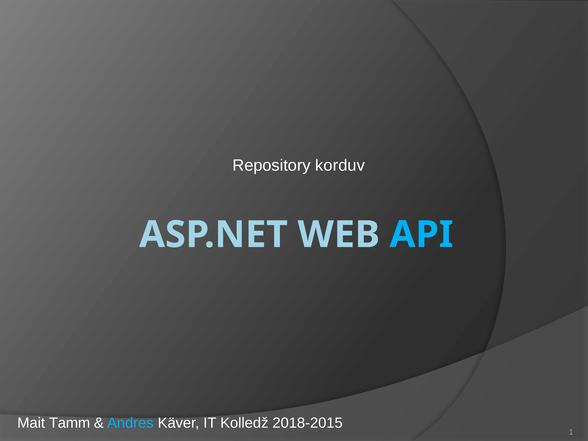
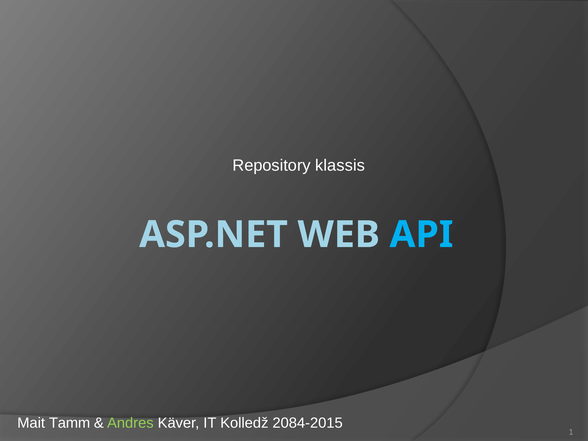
korduv: korduv -> klassis (340, 166)
Andres colour: light blue -> light green (130, 423)
2018-2015: 2018-2015 -> 2084-2015 (308, 423)
